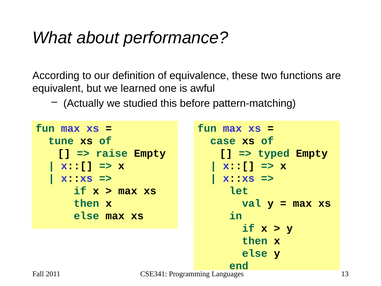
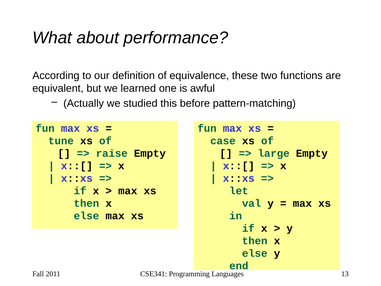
typed: typed -> large (274, 153)
